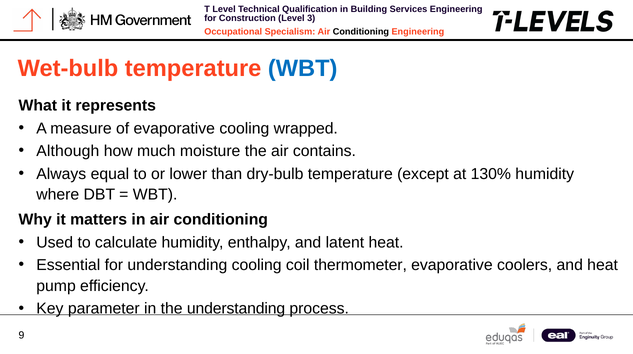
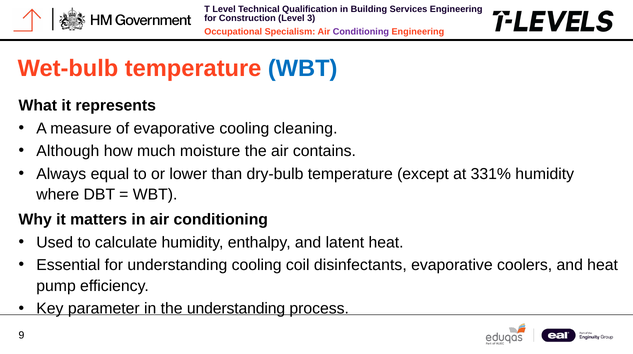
Conditioning colour: black -> purple (361, 32)
wrapped: wrapped -> cleaning (306, 128)
130%: 130% -> 331% (491, 174)
thermometer: thermometer -> disinfectants (360, 265)
